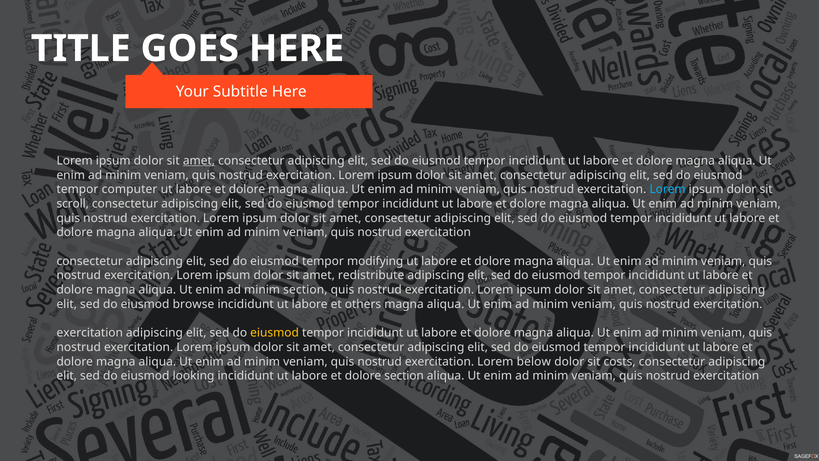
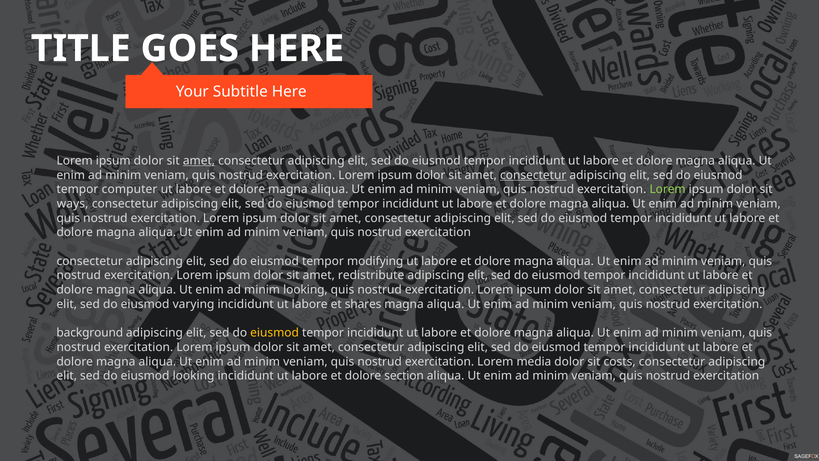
consectetur underline: none -> present (533, 175)
Lorem colour: light blue -> light green (668, 189)
scroll: scroll -> ways (73, 204)
minim section: section -> looking (305, 290)
browse: browse -> varying (194, 304)
others: others -> shares (363, 304)
exercitation: exercitation -> background (90, 333)
below: below -> media (534, 361)
